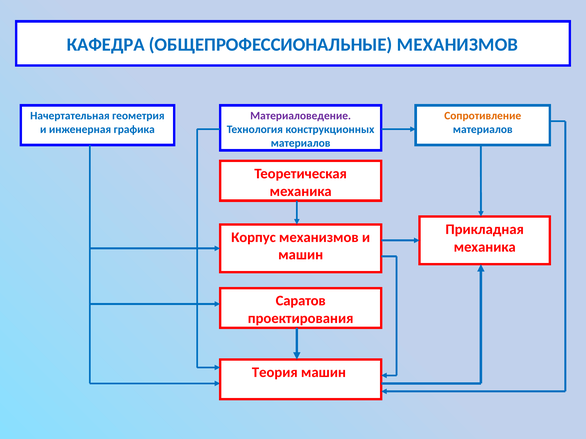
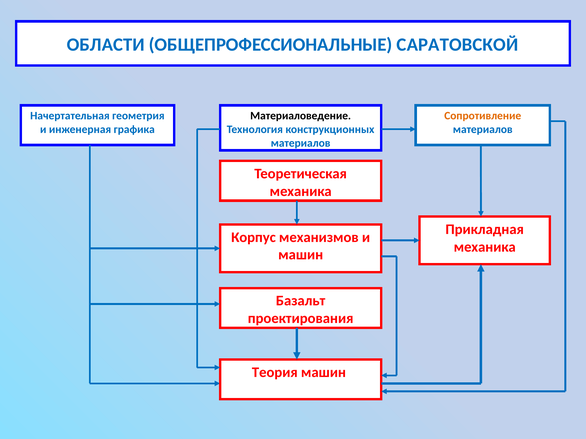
КАФЕДРА: КАФЕДРА -> ОБЛАСТИ (106, 45)
ОБЩЕПРОФЕССИОНАЛЬНЫЕ МЕХАНИЗМОВ: МЕХАНИЗМОВ -> САРАТОВСКОЙ (457, 45)
Материаловедение colour: purple -> black (301, 116)
Саратов: Саратов -> Базальт (301, 301)
